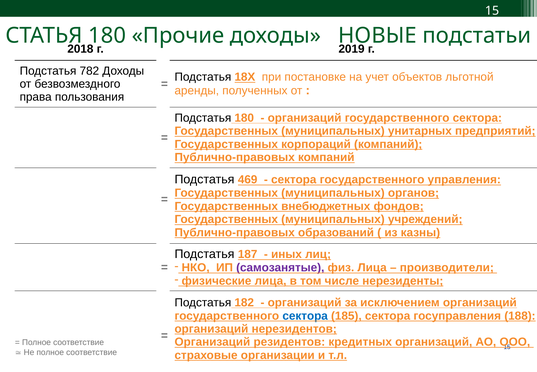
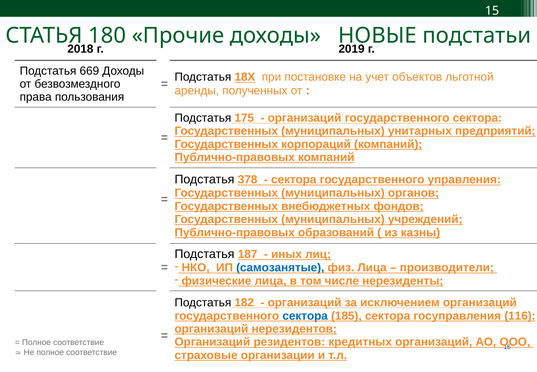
782: 782 -> 669 (89, 71)
Подстатья 180: 180 -> 175 (244, 118)
469: 469 -> 378 (248, 180)
самозанятые colour: purple -> blue (280, 268)
188: 188 -> 116 (520, 316)
